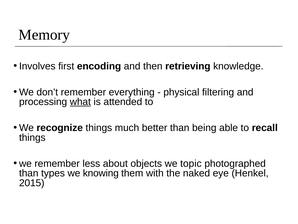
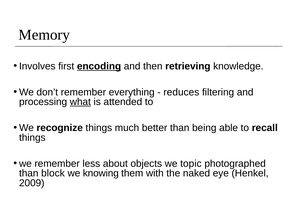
encoding underline: none -> present (99, 66)
physical: physical -> reduces (181, 92)
types: types -> block (53, 173)
2015: 2015 -> 2009 (32, 183)
